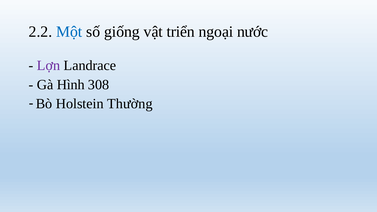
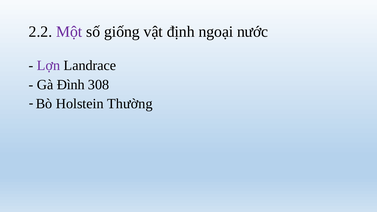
Một colour: blue -> purple (69, 32)
triển: triển -> định (181, 32)
Hình: Hình -> Đình (71, 85)
